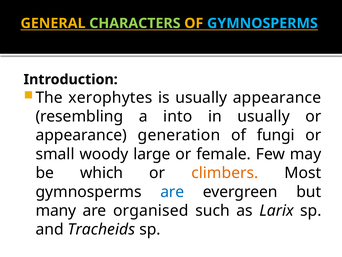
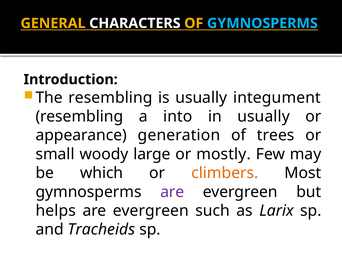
CHARACTERS colour: light green -> white (135, 23)
The xerophytes: xerophytes -> resembling (110, 97)
usually appearance: appearance -> integument (277, 97)
fungi: fungi -> trees (276, 135)
female: female -> mostly (224, 154)
are colour: blue -> purple (172, 191)
many: many -> helps (56, 210)
organised: organised -> evergreen (151, 210)
